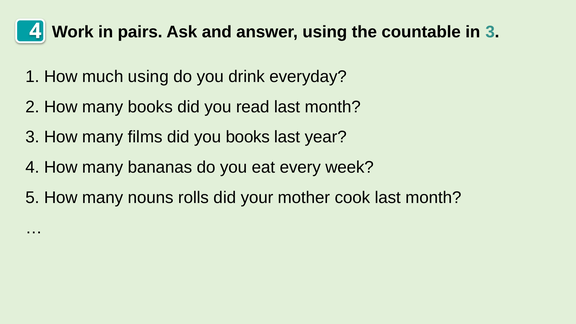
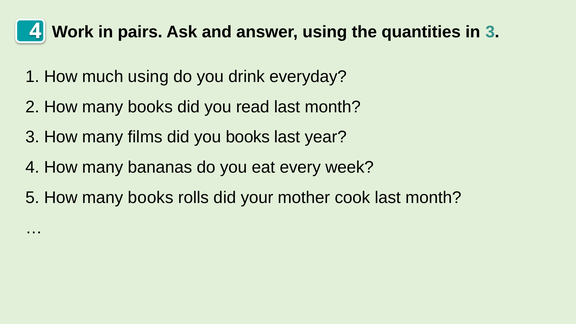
countable: countable -> quantities (421, 32)
5 How many nouns: nouns -> books (151, 198)
